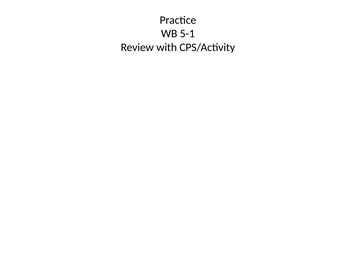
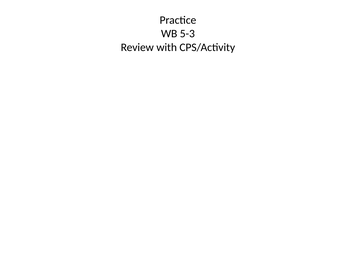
5-1: 5-1 -> 5-3 (187, 34)
